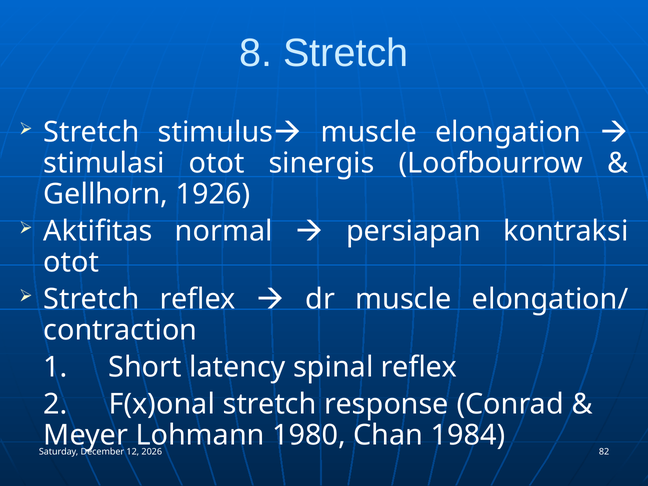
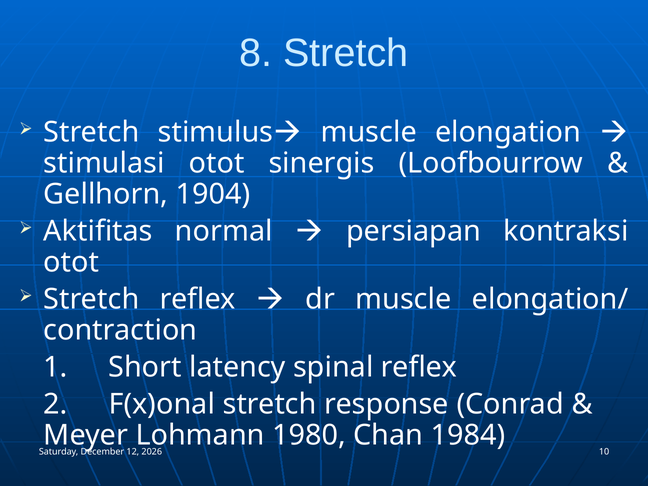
1926: 1926 -> 1904 (213, 194)
82: 82 -> 10 (604, 452)
